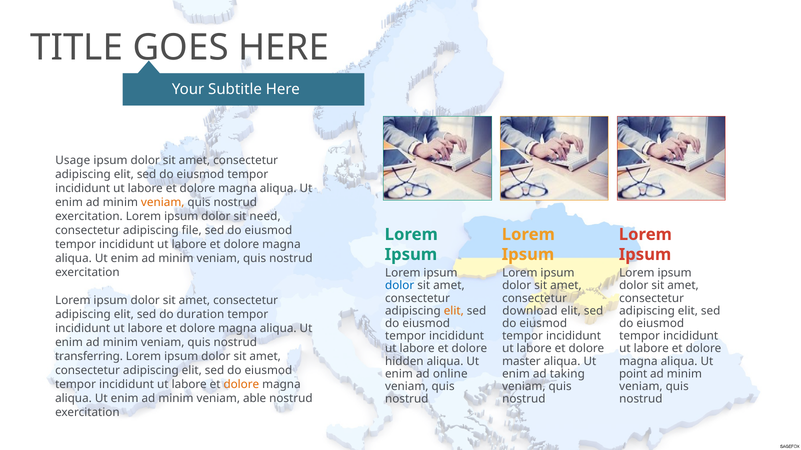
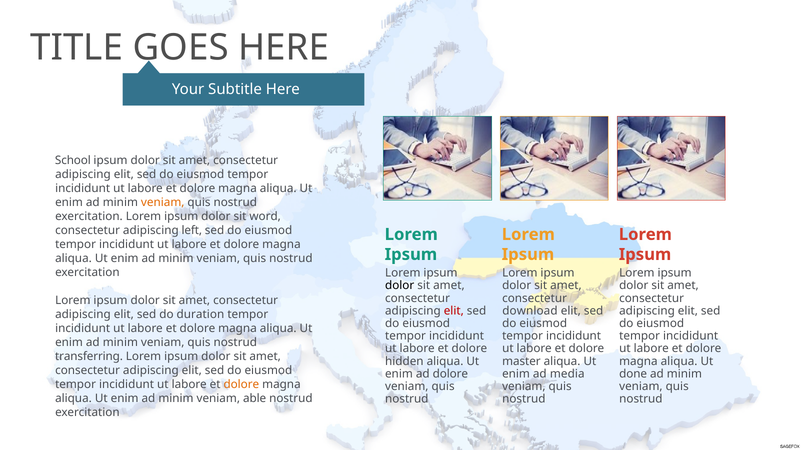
Usage: Usage -> School (73, 160)
need: need -> word (265, 217)
file: file -> left (192, 231)
dolor colour: blue -> black (400, 286)
elit colour: orange -> red (454, 311)
ad online: online -> dolore (450, 374)
taking: taking -> media (567, 374)
point: point -> done (633, 374)
